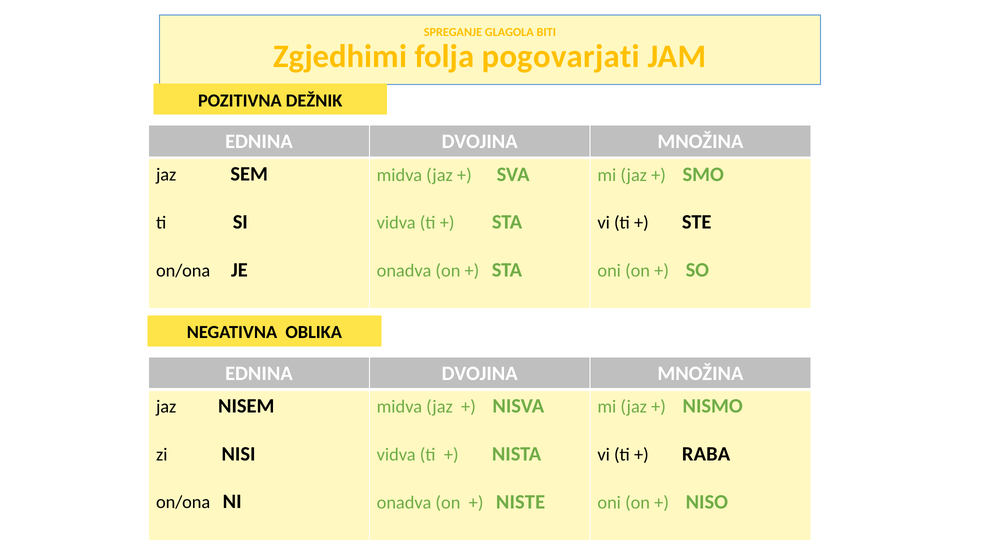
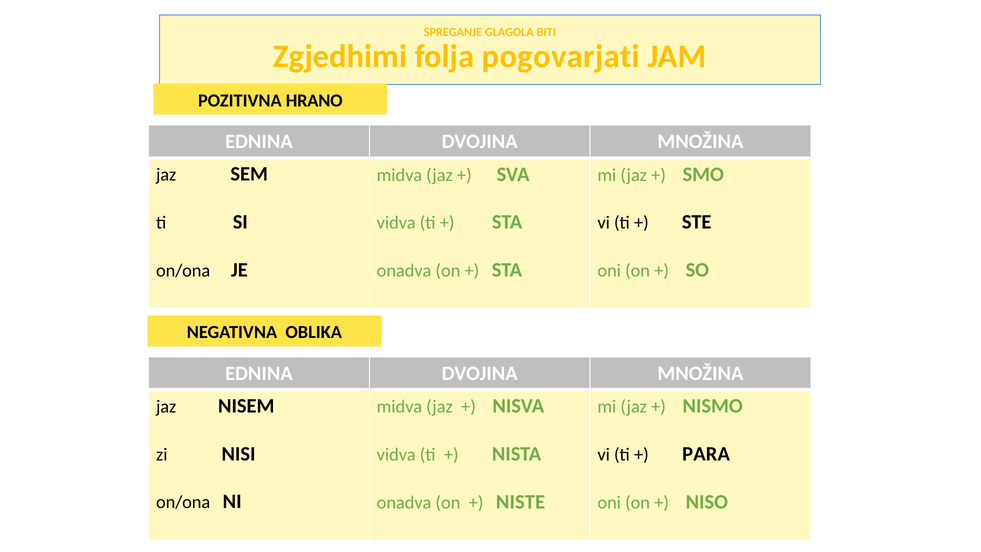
DEŽNIK: DEŽNIK -> HRANO (314, 100)
RABA: RABA -> PARA (706, 454)
